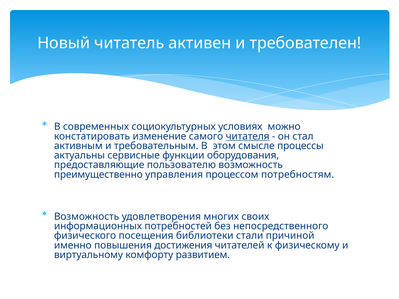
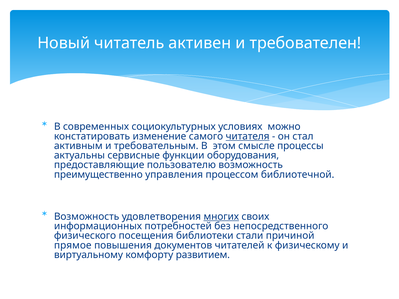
потребностям: потребностям -> библиотечной (298, 175)
многих underline: none -> present (221, 217)
именно: именно -> прямое (73, 245)
достижения: достижения -> документов (183, 245)
